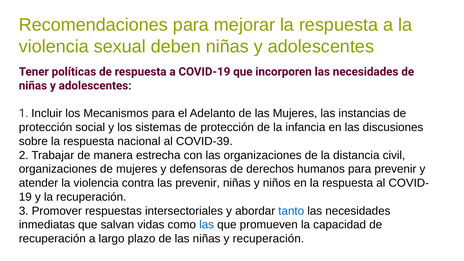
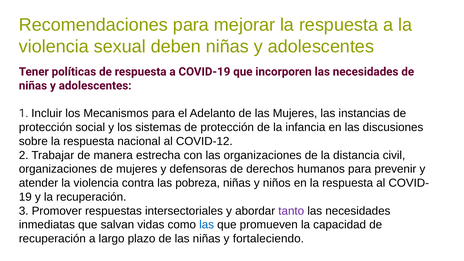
COVID-39: COVID-39 -> COVID-12 (204, 141)
las prevenir: prevenir -> pobreza (198, 183)
tanto colour: blue -> purple (291, 211)
y recuperación: recuperación -> fortaleciendo (268, 239)
